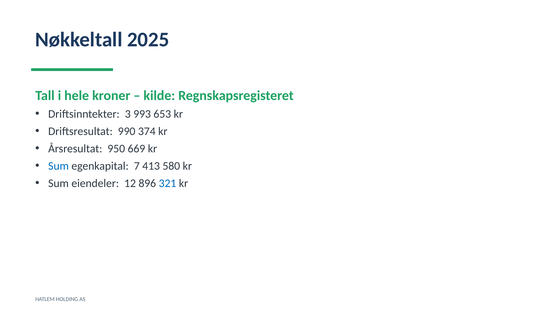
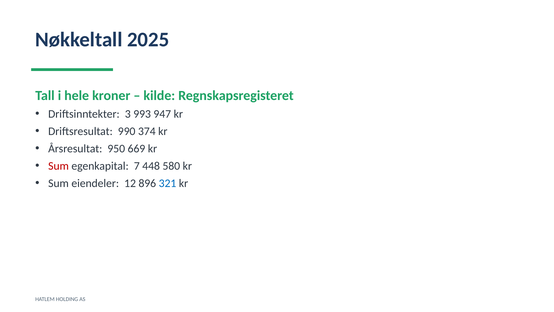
653: 653 -> 947 (162, 114)
Sum colour: blue -> red (59, 166)
413: 413 -> 448 (151, 166)
